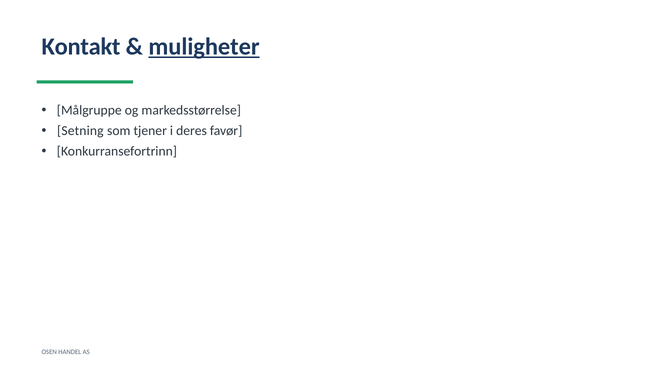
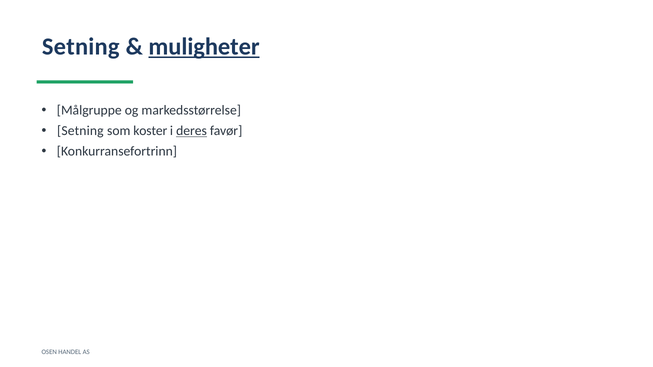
Kontakt: Kontakt -> Setning (81, 47)
tjener: tjener -> koster (150, 131)
deres underline: none -> present (192, 131)
